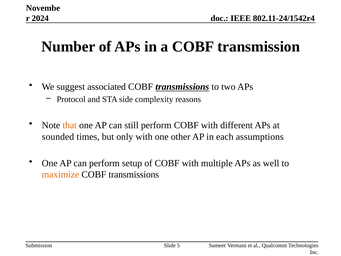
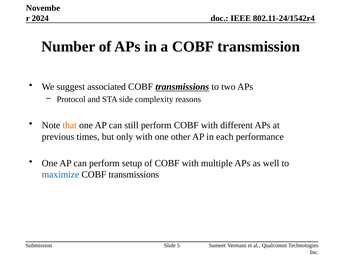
sounded: sounded -> previous (58, 137)
assumptions: assumptions -> performance (260, 137)
maximize colour: orange -> blue (60, 174)
